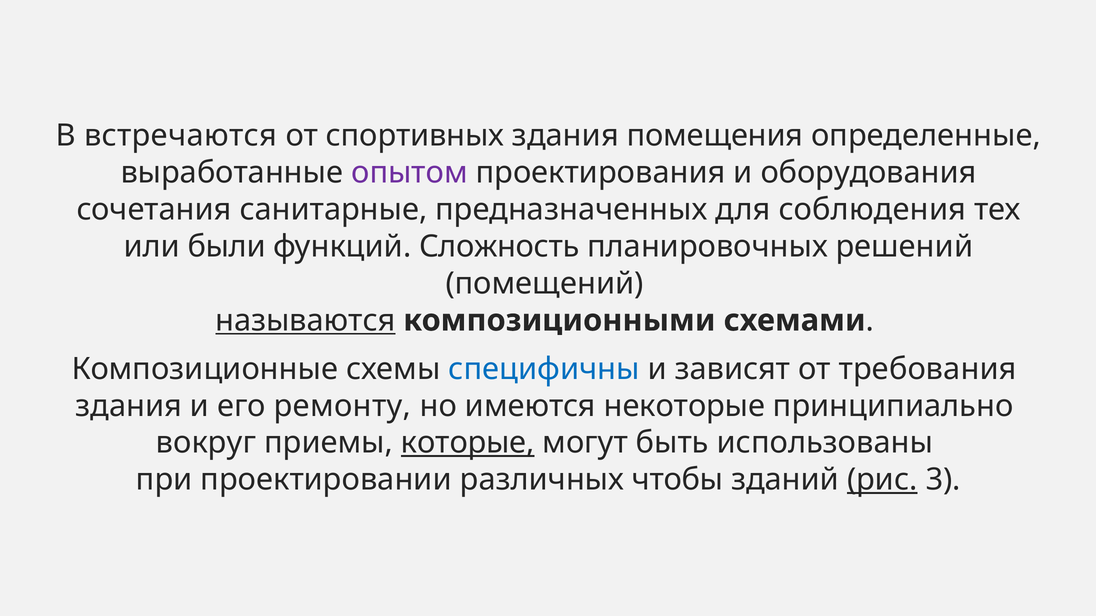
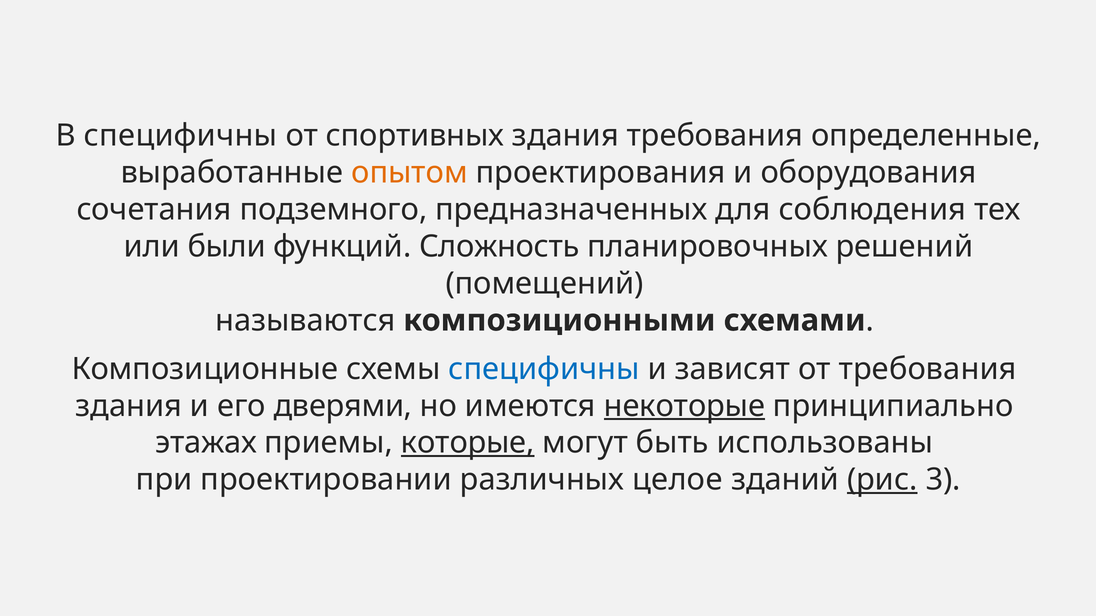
В встречаются: встречаются -> специфичны (181, 136)
здания помещения: помещения -> требования (715, 136)
опытом colour: purple -> orange (409, 173)
санитарные: санитарные -> подземного (333, 210)
называются underline: present -> none (305, 321)
ремонту: ремонту -> дверями (343, 406)
некоторые underline: none -> present (684, 406)
вокруг: вокруг -> этажах (206, 443)
чтобы: чтобы -> целое (677, 480)
